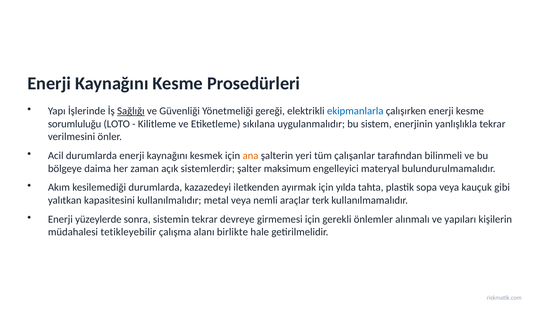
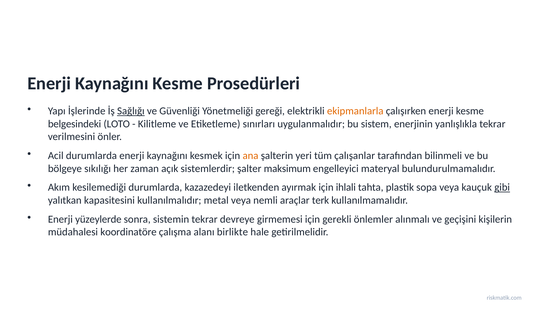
ekipmanlarla colour: blue -> orange (355, 111)
sorumluluğu: sorumluluğu -> belgesindeki (75, 124)
sıkılana: sıkılana -> sınırları (259, 124)
daima: daima -> sıkılığı (98, 168)
yılda: yılda -> ihlali (346, 187)
gibi underline: none -> present (502, 187)
yapıları: yapıları -> geçişini (460, 219)
tetikleyebilir: tetikleyebilir -> koordinatöre (128, 232)
